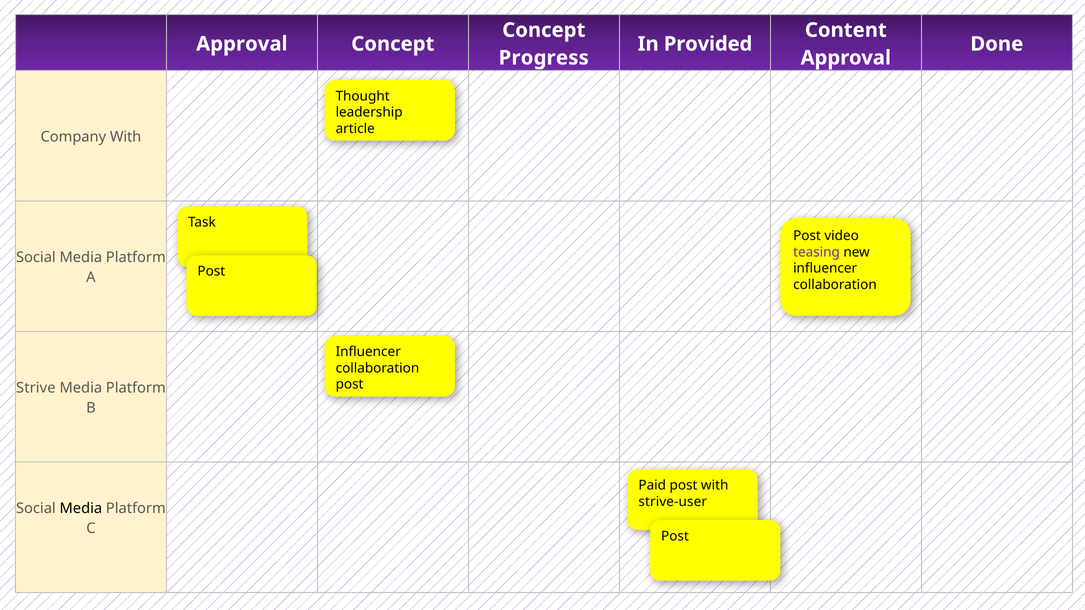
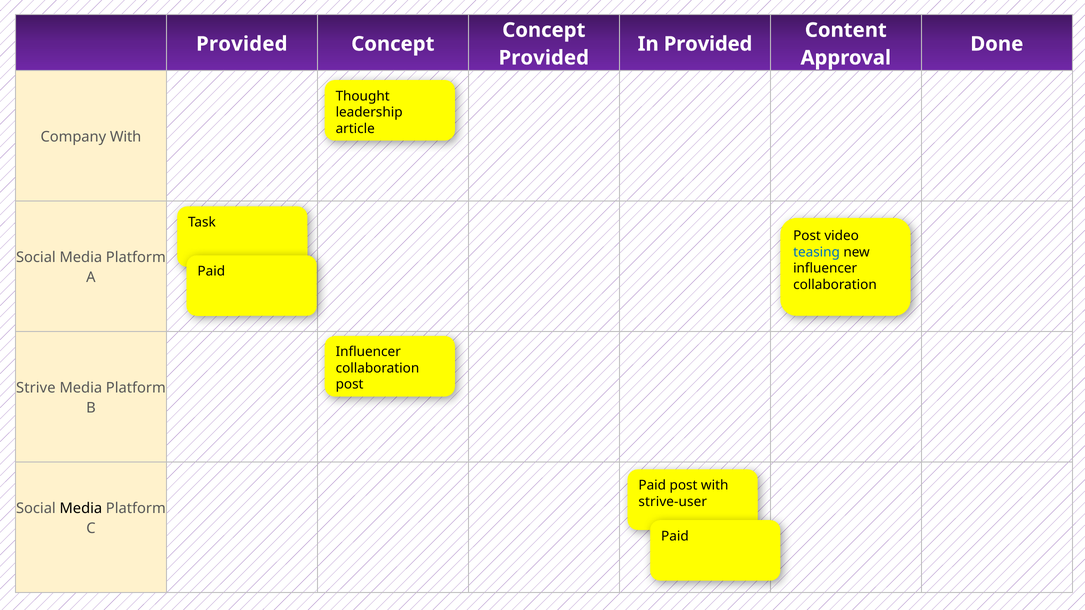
Approval: Approval -> Provided (242, 44)
Progress: Progress -> Provided (544, 58)
teasing colour: purple -> blue (817, 252)
Post: Post -> Paid (211, 271)
Post: Post -> Paid (675, 536)
